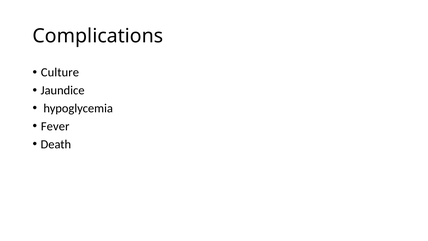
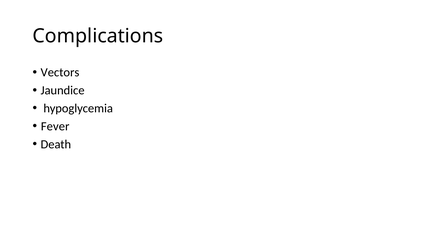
Culture: Culture -> Vectors (60, 72)
